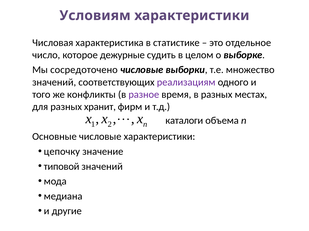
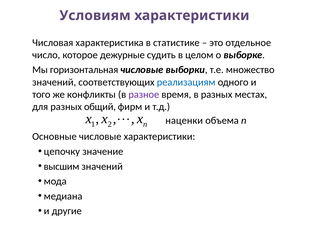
сосредоточено: сосредоточено -> горизонтальная (84, 70)
реализациям colour: purple -> blue (186, 82)
хранит: хранит -> общий (100, 107)
каталоги: каталоги -> наценки (184, 121)
типовой: типовой -> высшим (62, 167)
